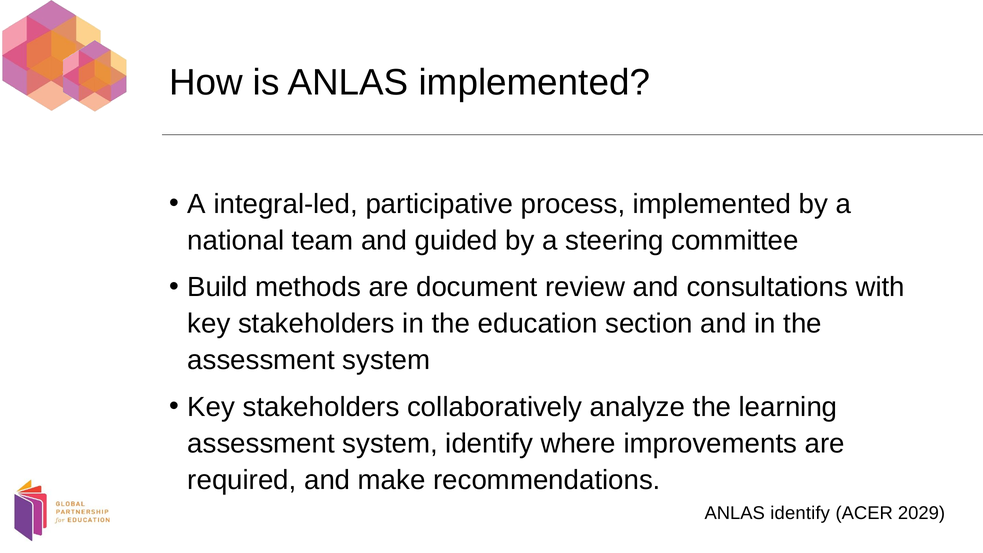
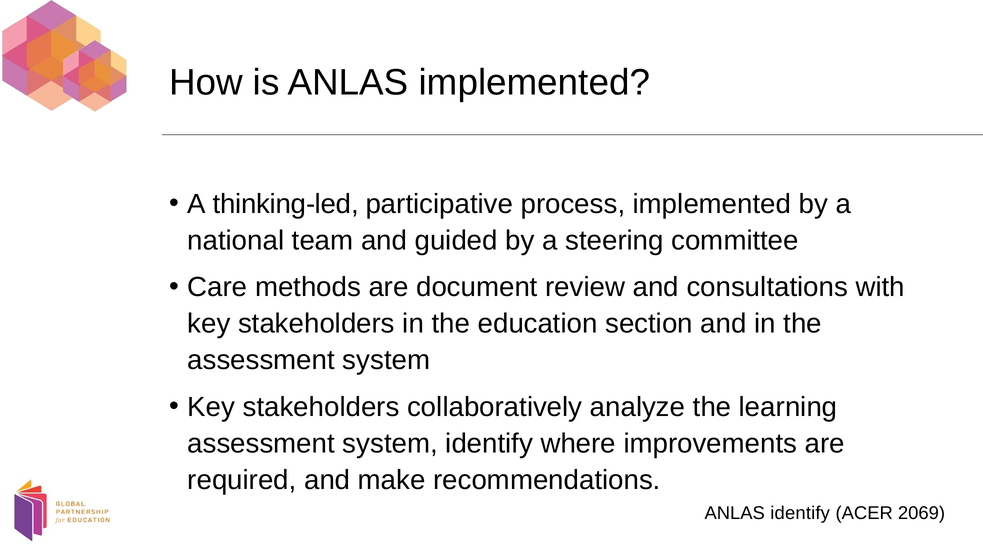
integral-led: integral-led -> thinking-led (286, 204)
Build: Build -> Care (217, 287)
2029: 2029 -> 2069 (922, 513)
